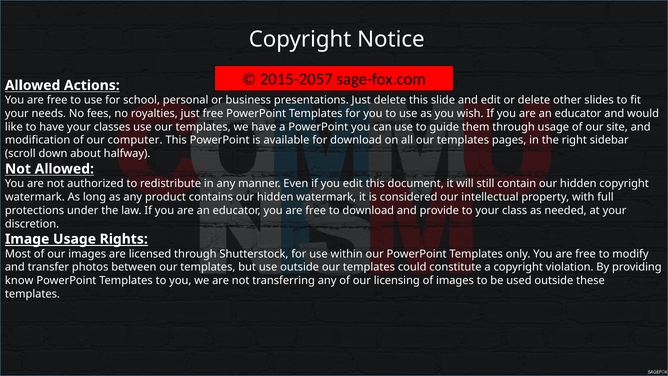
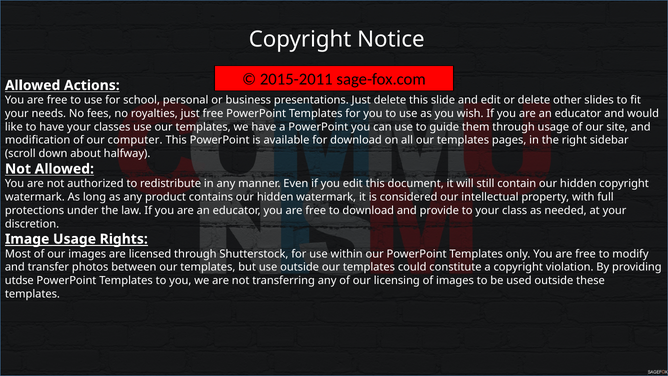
2015-2057: 2015-2057 -> 2015-2011 (296, 79)
know: know -> utdse (19, 280)
